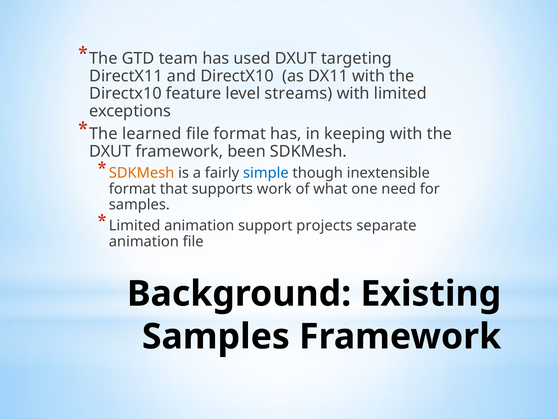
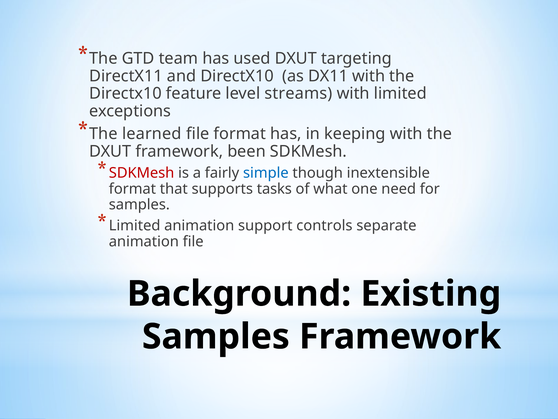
SDKMesh colour: orange -> red (142, 173)
work: work -> tasks (274, 189)
projects: projects -> controls (324, 225)
